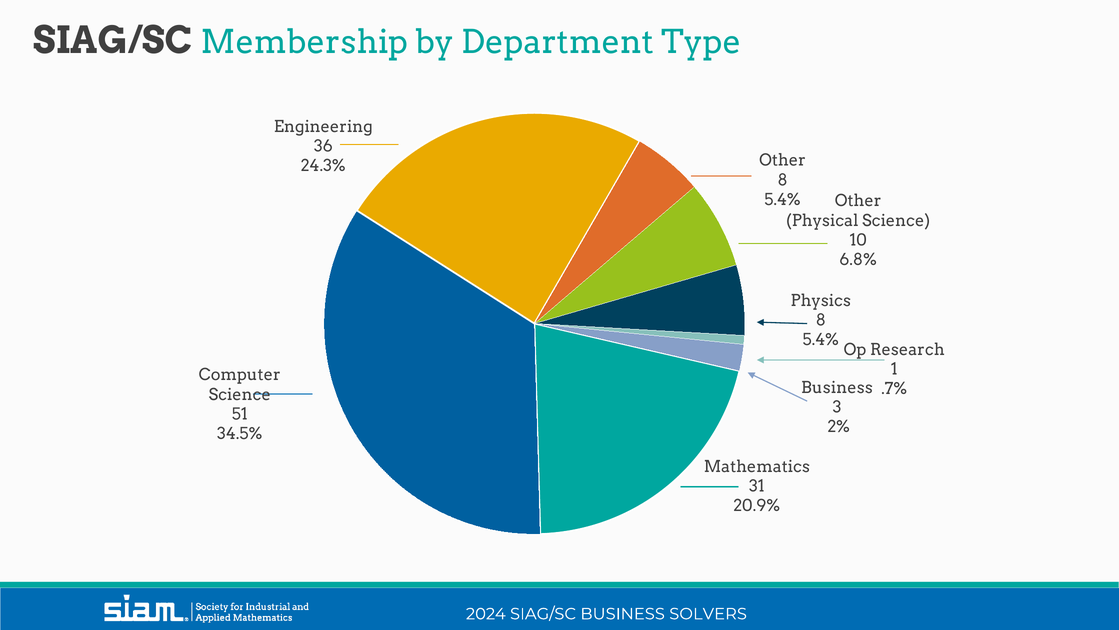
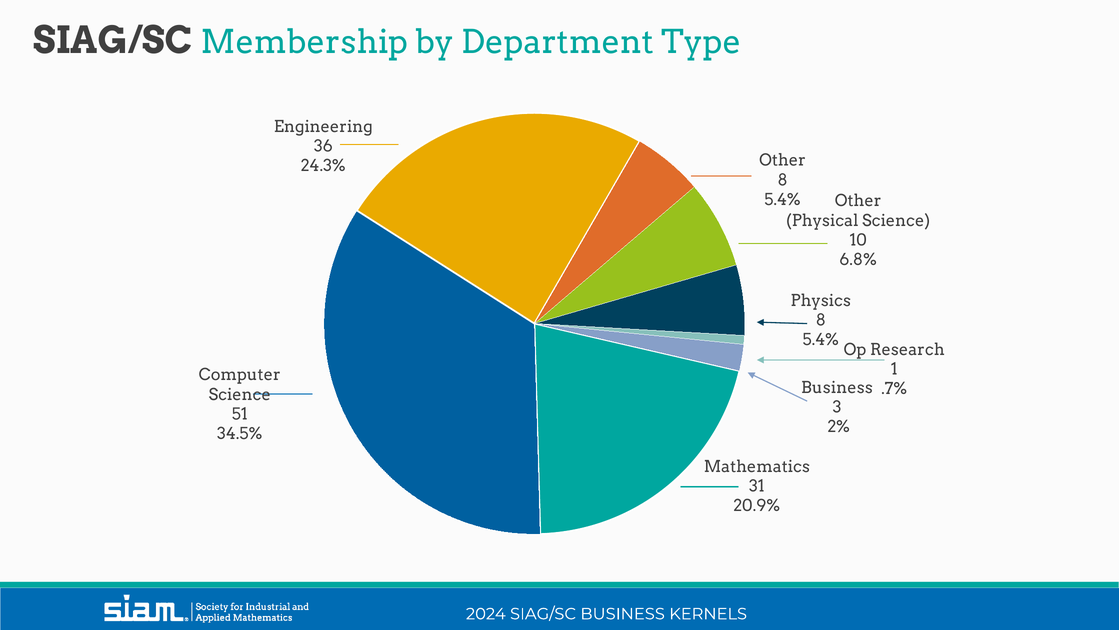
SOLVERS: SOLVERS -> KERNELS (708, 613)
